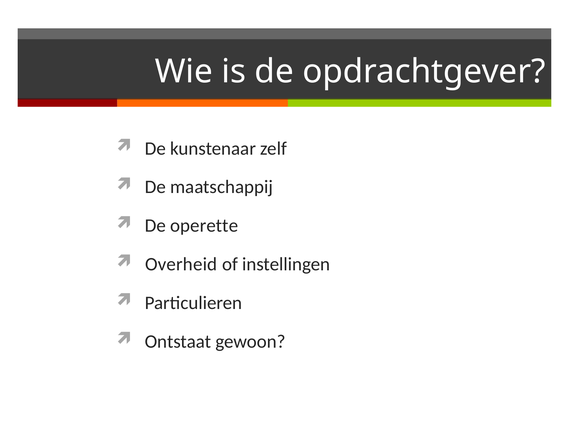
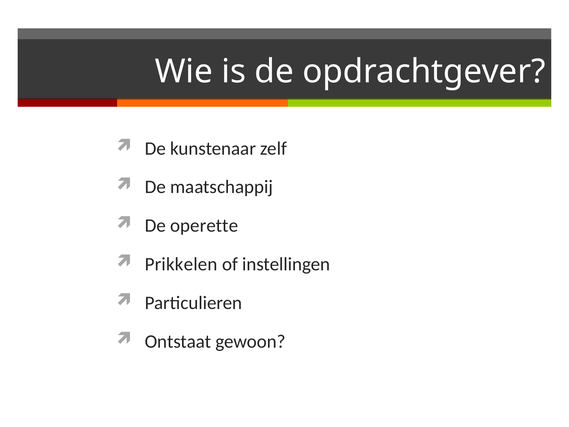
Overheid: Overheid -> Prikkelen (181, 264)
